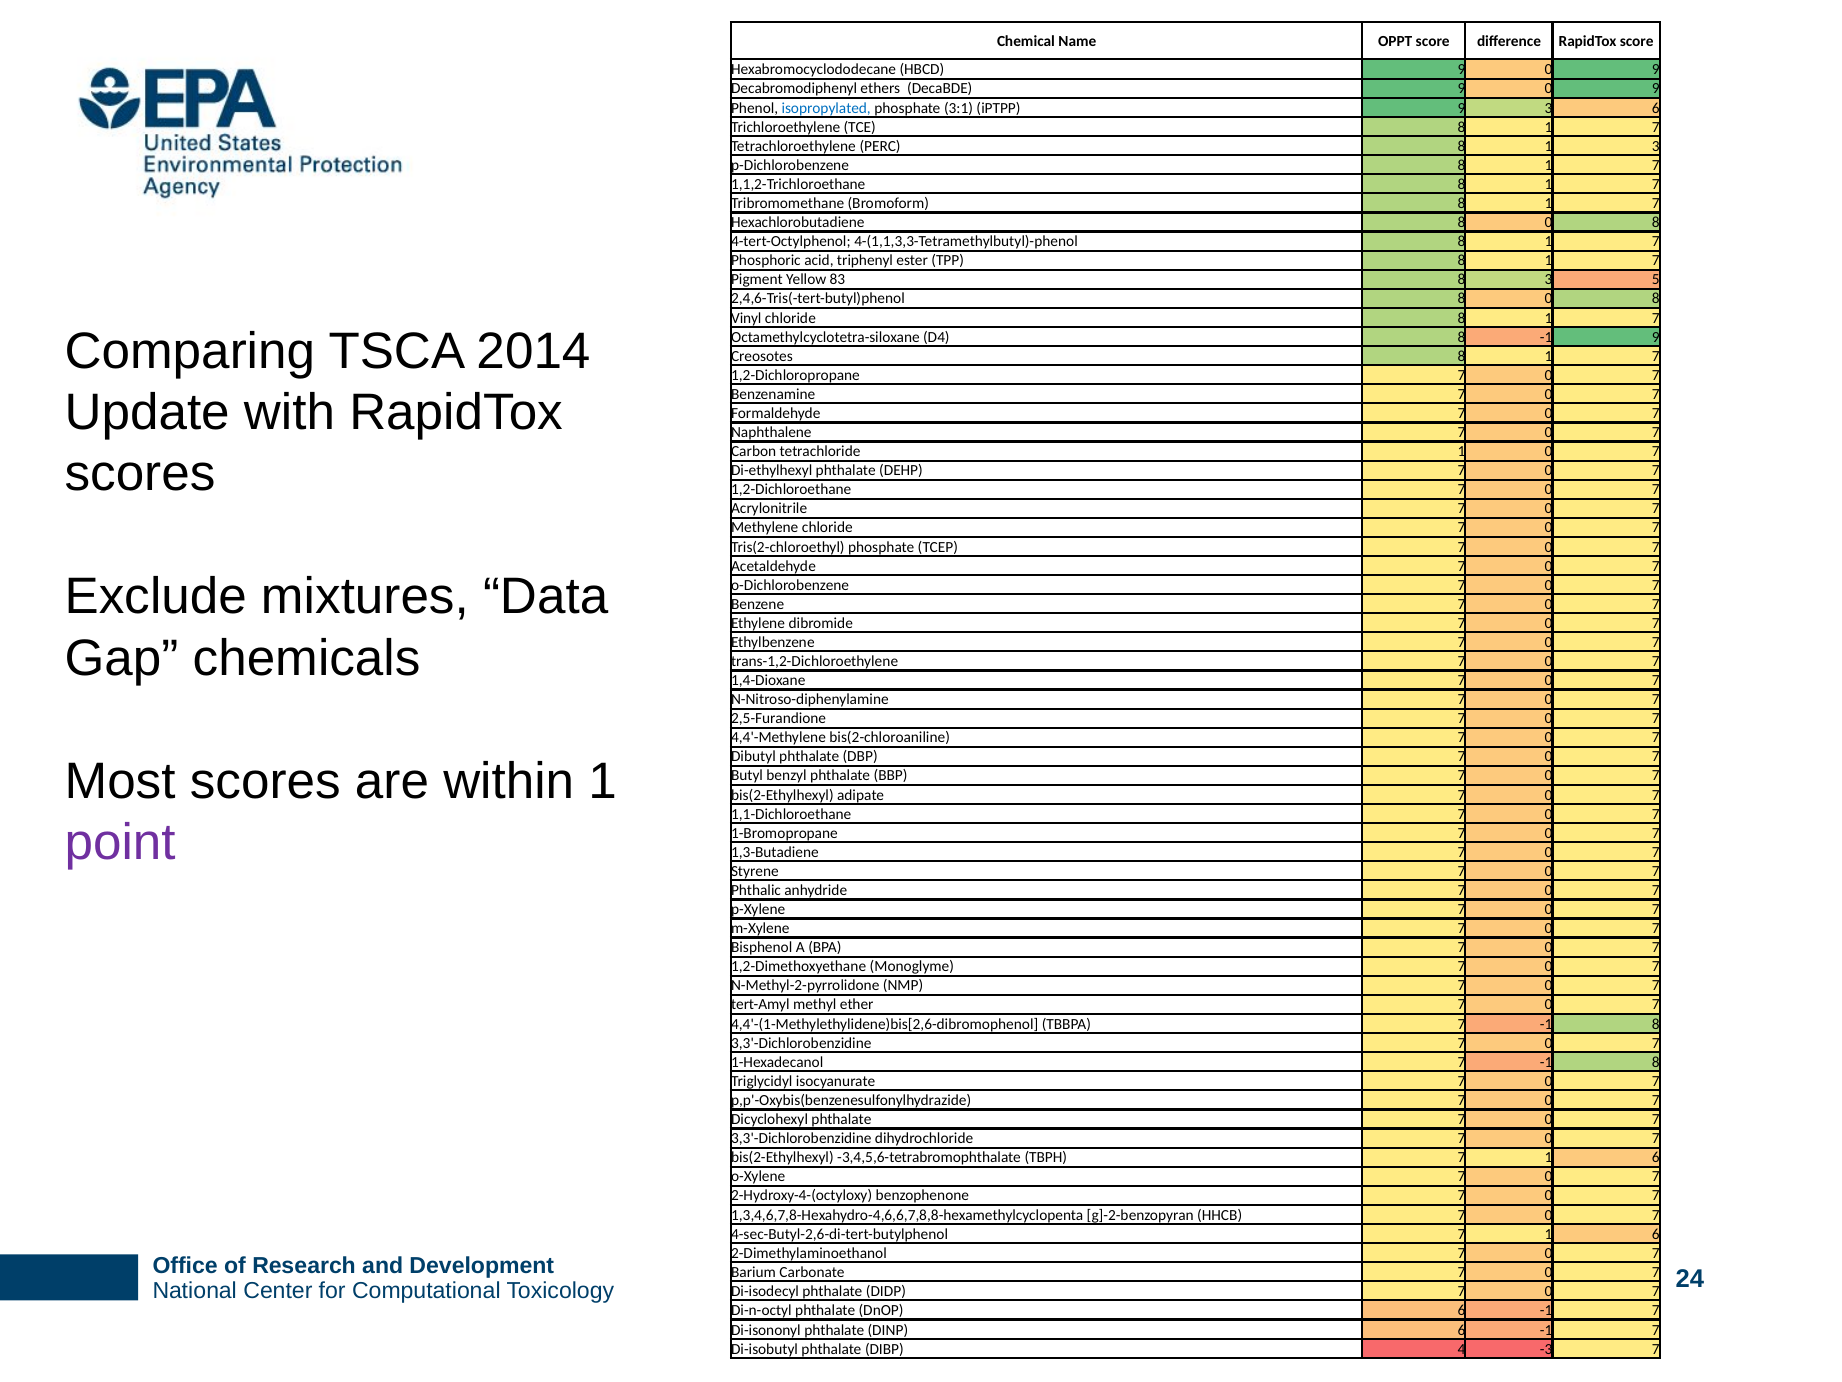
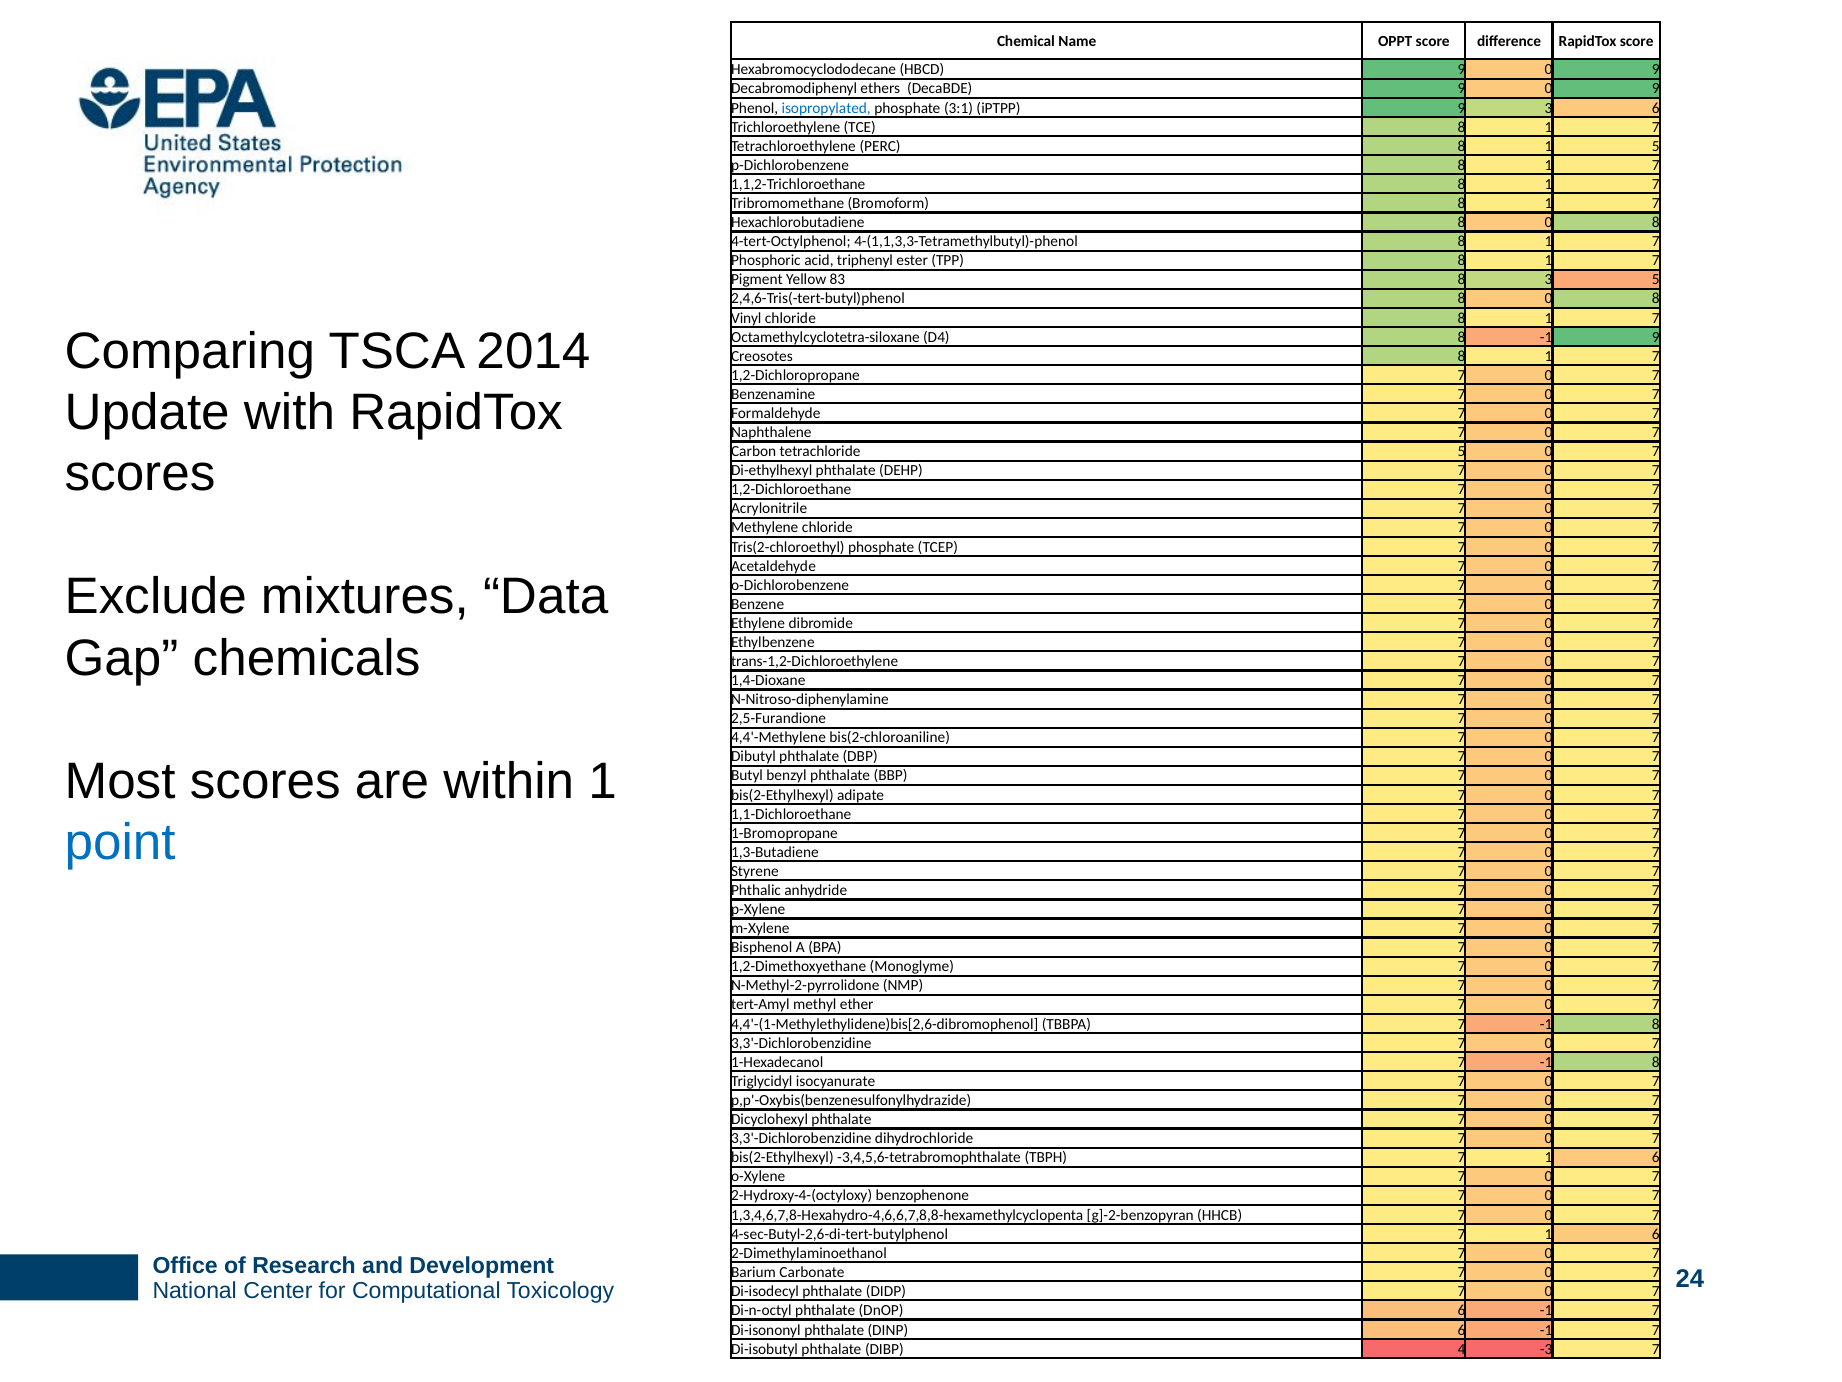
1 3: 3 -> 5 (1656, 146)
tetrachloride 1: 1 -> 5 (1461, 451)
point colour: purple -> blue (120, 842)
